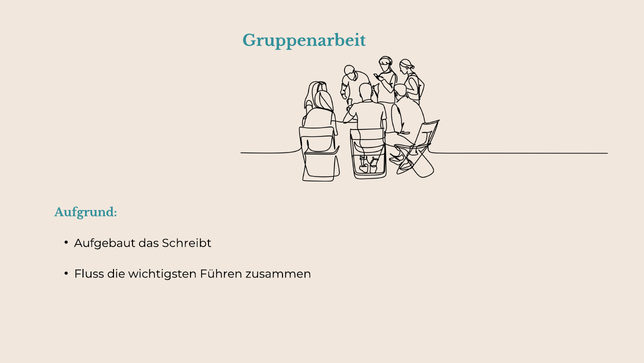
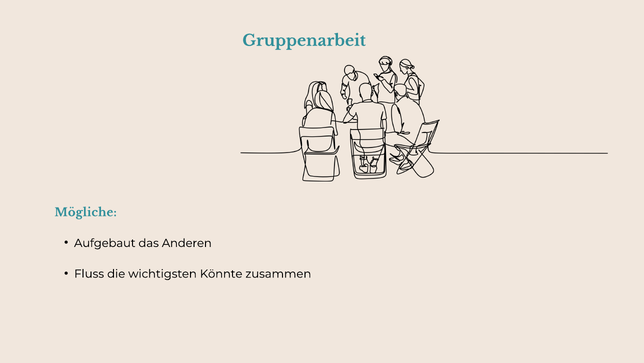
Aufgrund: Aufgrund -> Mögliche (86, 212)
Schreibt: Schreibt -> Anderen (187, 243)
Führen: Führen -> Könnte (221, 273)
